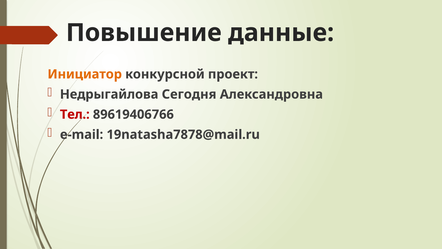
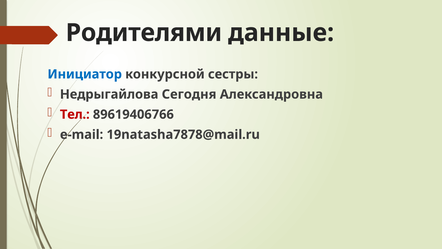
Повышение: Повышение -> Родителями (144, 33)
Инициатор colour: orange -> blue (85, 74)
проект: проект -> сестры (233, 74)
